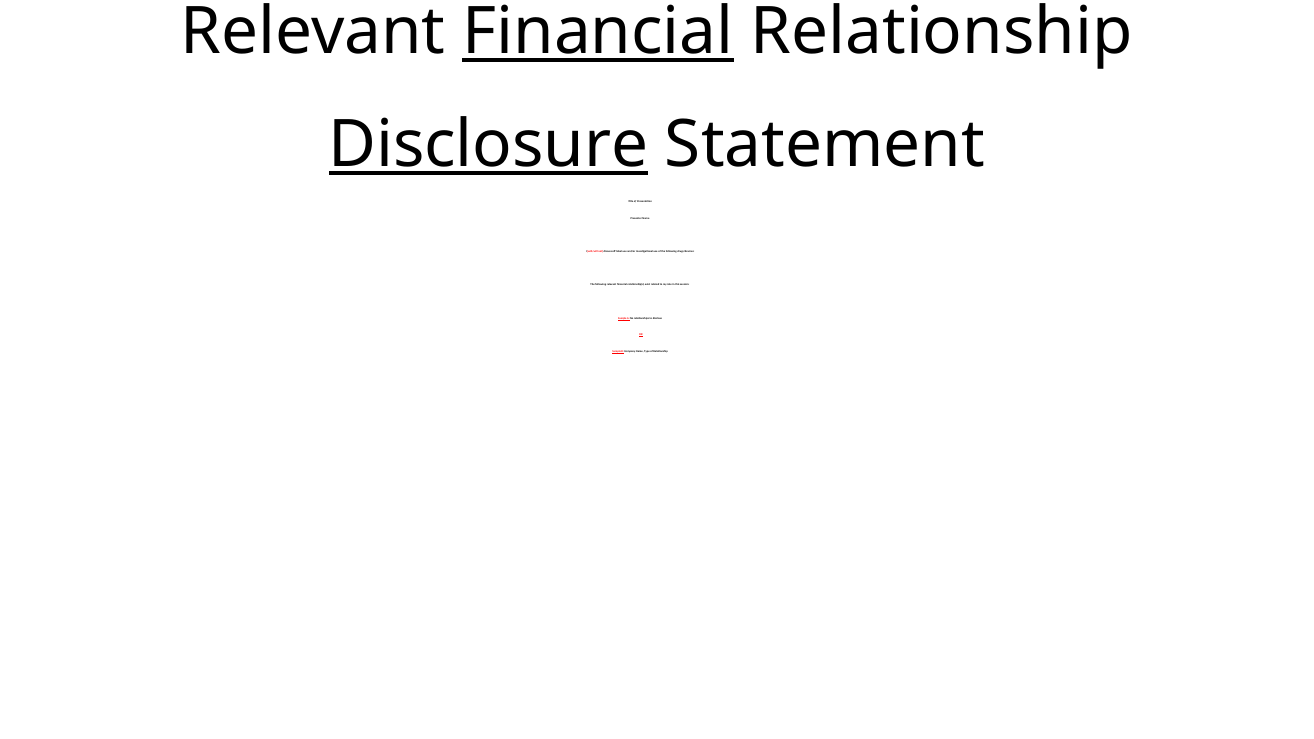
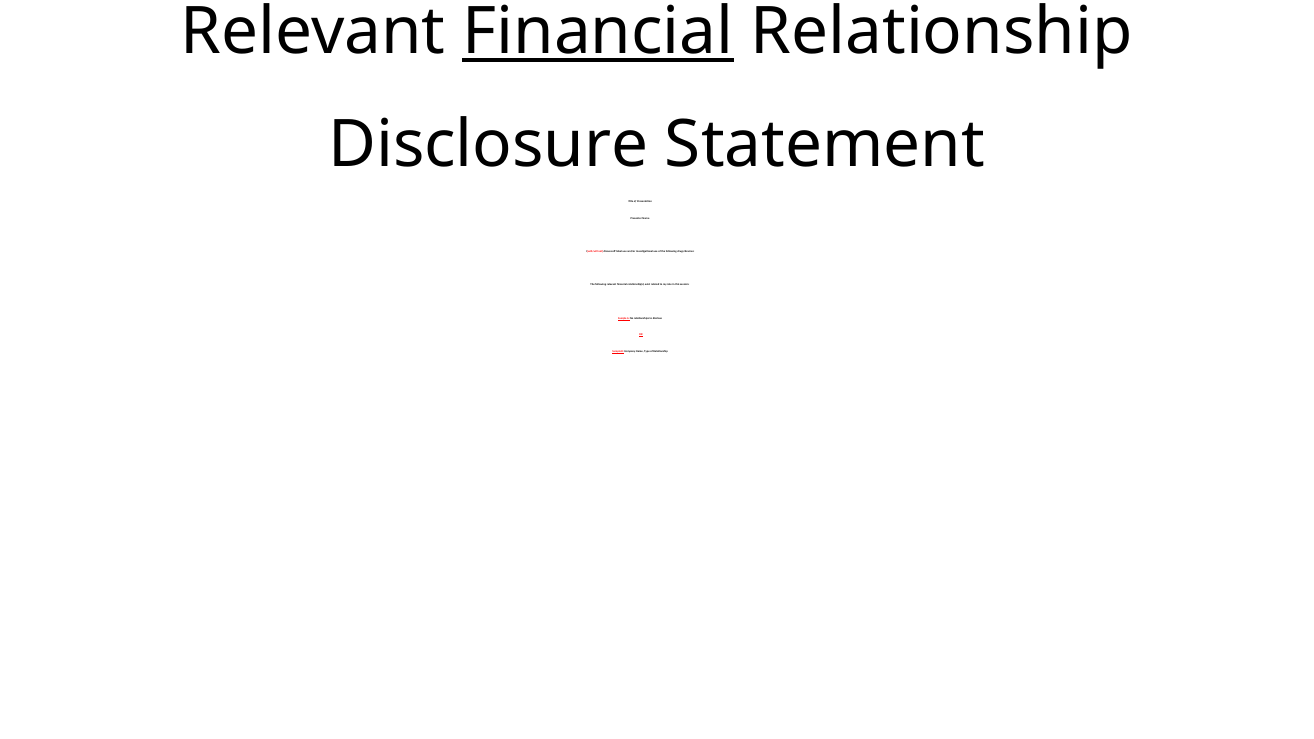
Disclosure underline: present -> none (488, 145)
